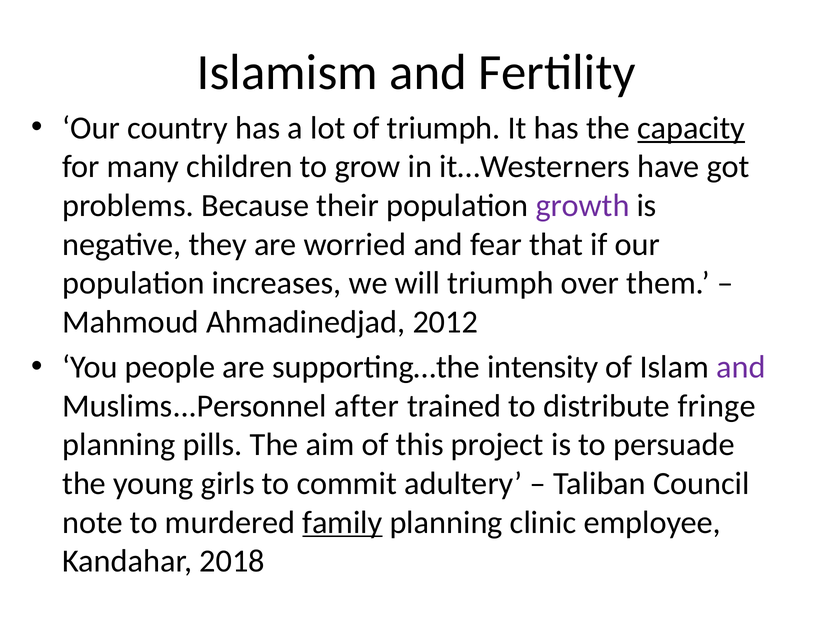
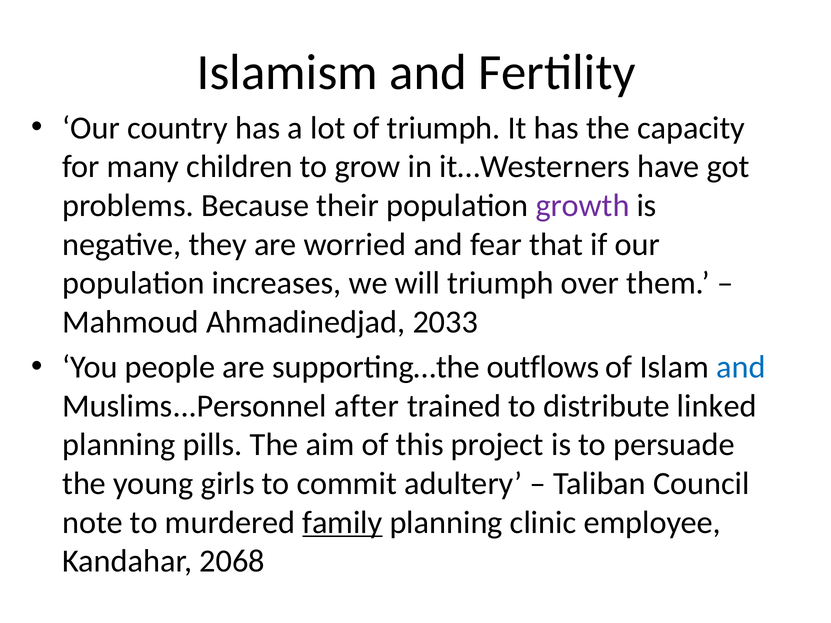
capacity underline: present -> none (691, 128)
2012: 2012 -> 2033 (445, 322)
intensity: intensity -> outflows (543, 367)
and colour: purple -> blue (741, 367)
fringe: fringe -> linked (717, 406)
2018: 2018 -> 2068 (232, 561)
